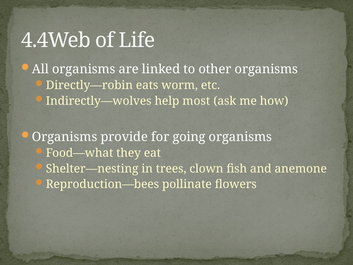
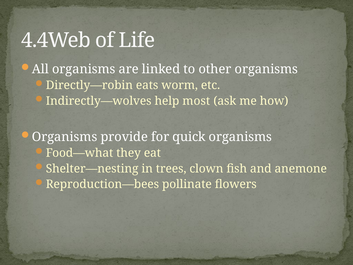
going: going -> quick (189, 137)
